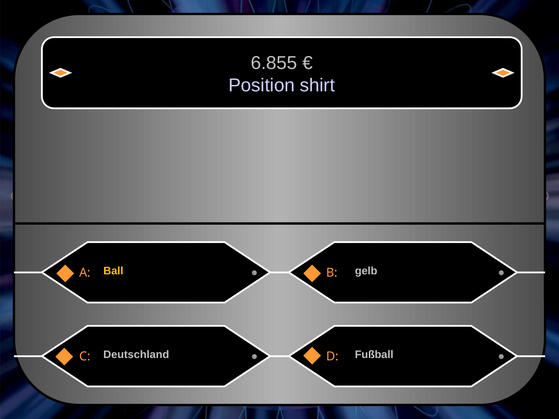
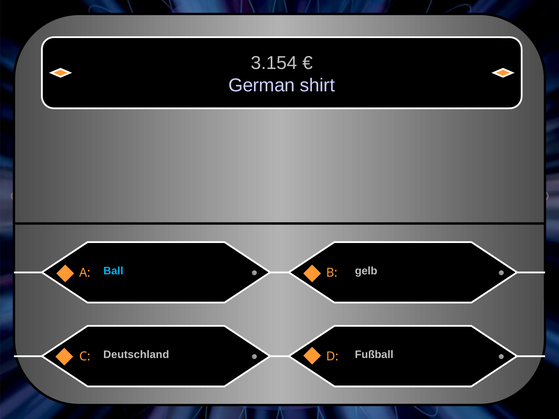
6.855: 6.855 -> 3.154 (274, 63)
Position: Position -> German (262, 85)
Ball colour: yellow -> light blue (113, 271)
